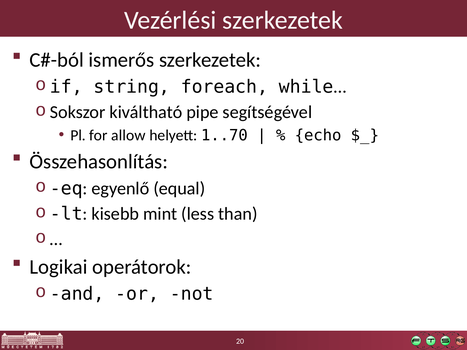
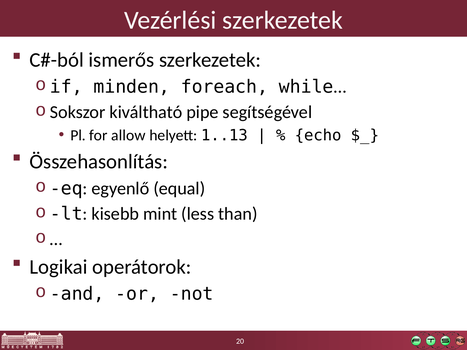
string: string -> minden (132, 87)
1..70: 1..70 -> 1..13 (225, 135)
